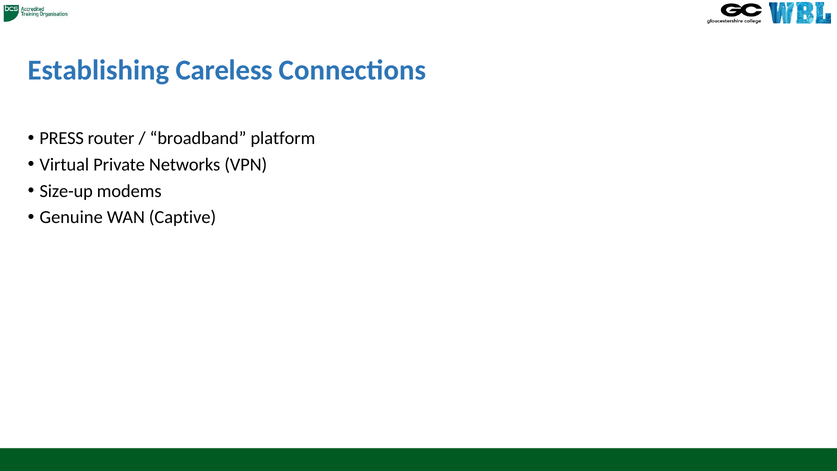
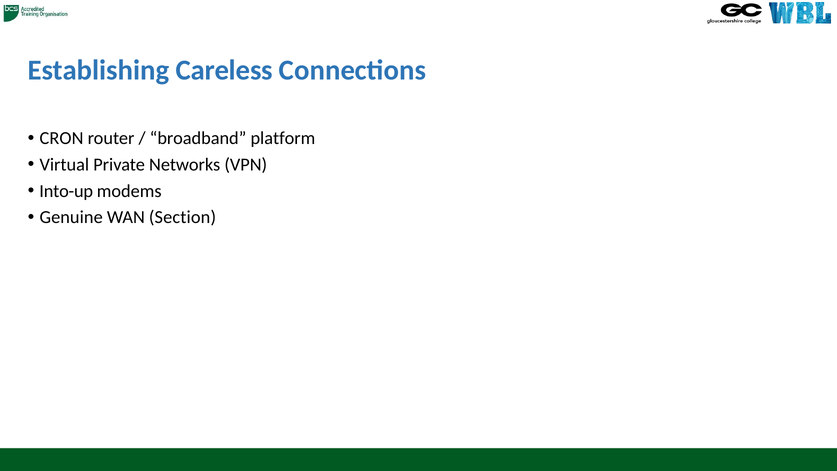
PRESS: PRESS -> CRON (61, 138)
Size-up: Size-up -> Into-up (66, 191)
Captive: Captive -> Section (182, 217)
